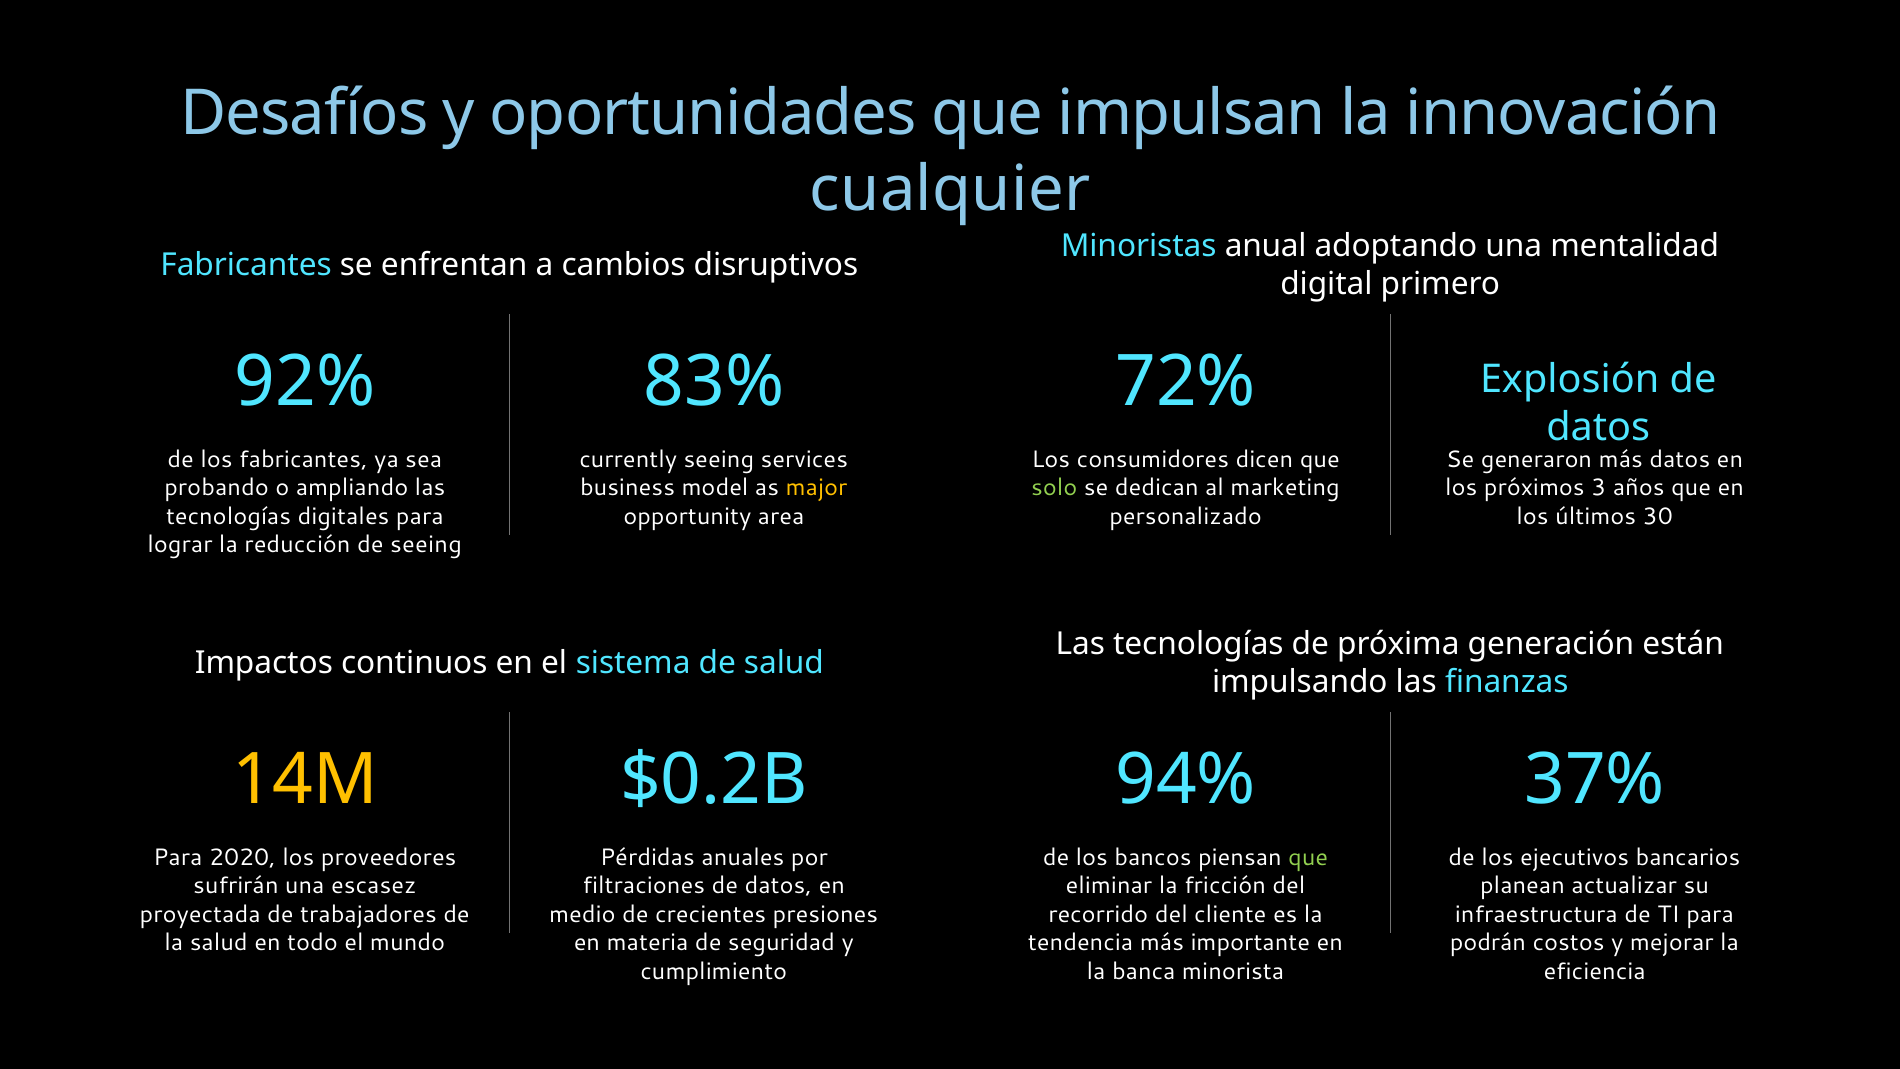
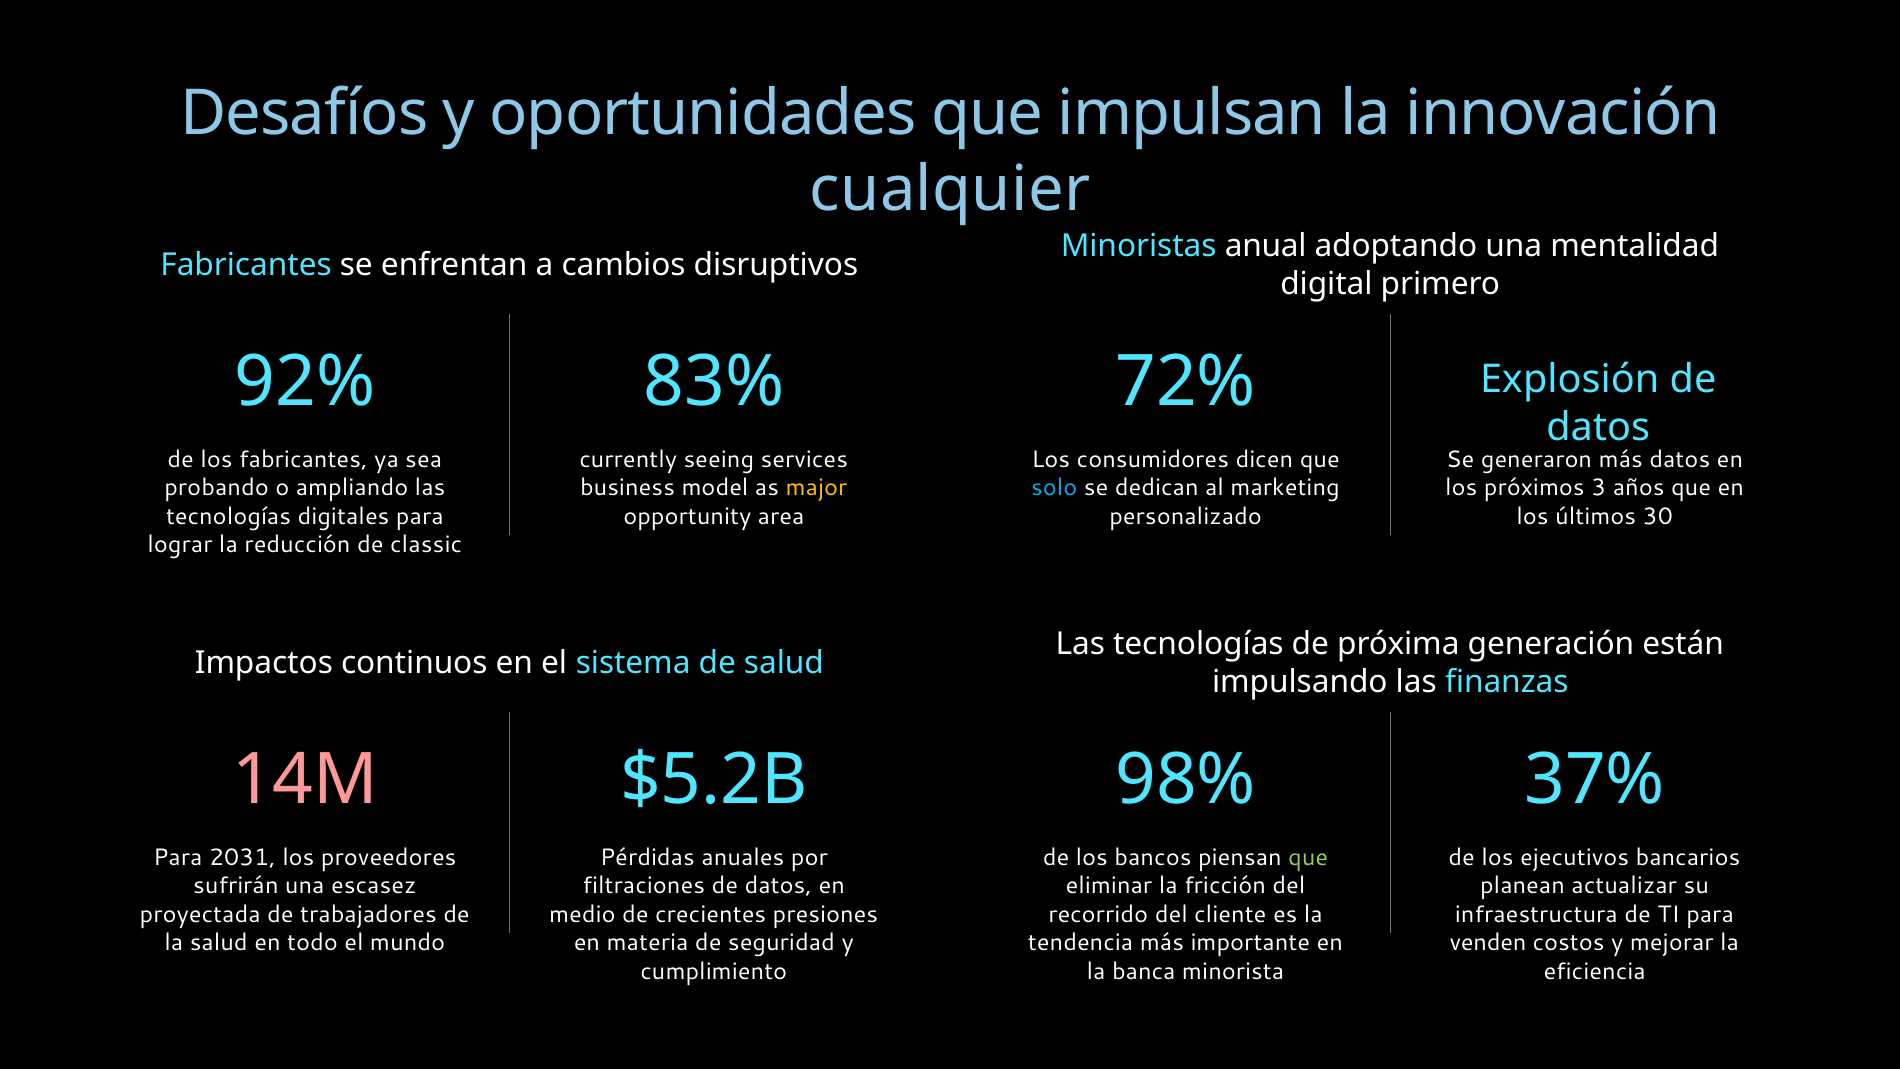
solo colour: light green -> light blue (1054, 488)
de seeing: seeing -> classic (426, 545)
14M colour: yellow -> pink (305, 779)
$0.2B: $0.2B -> $5.2B (714, 779)
94%: 94% -> 98% (1186, 779)
2020: 2020 -> 2031 (242, 857)
podrán: podrán -> venden (1488, 943)
